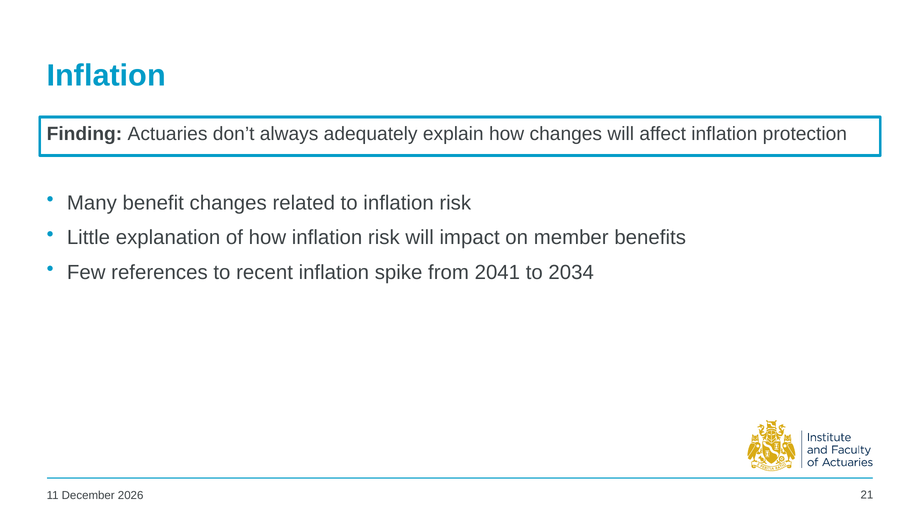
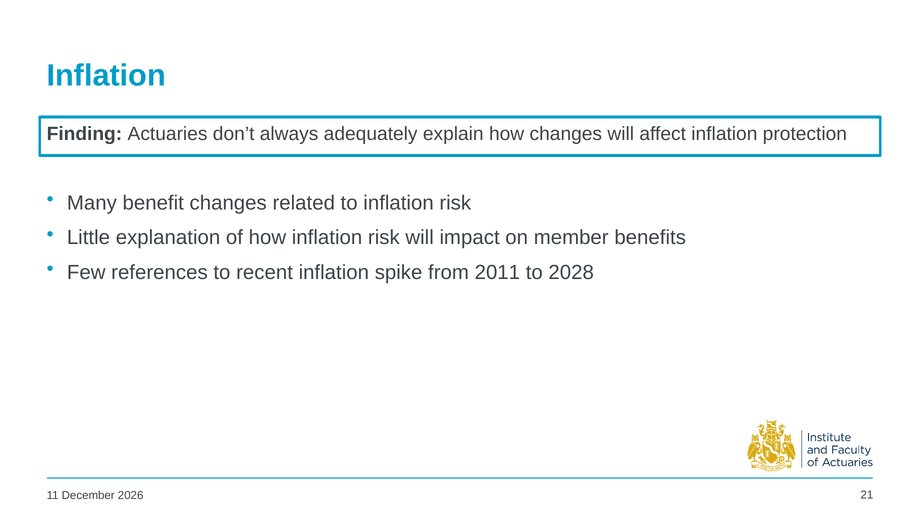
2041: 2041 -> 2011 (497, 272)
2034: 2034 -> 2028 (571, 272)
